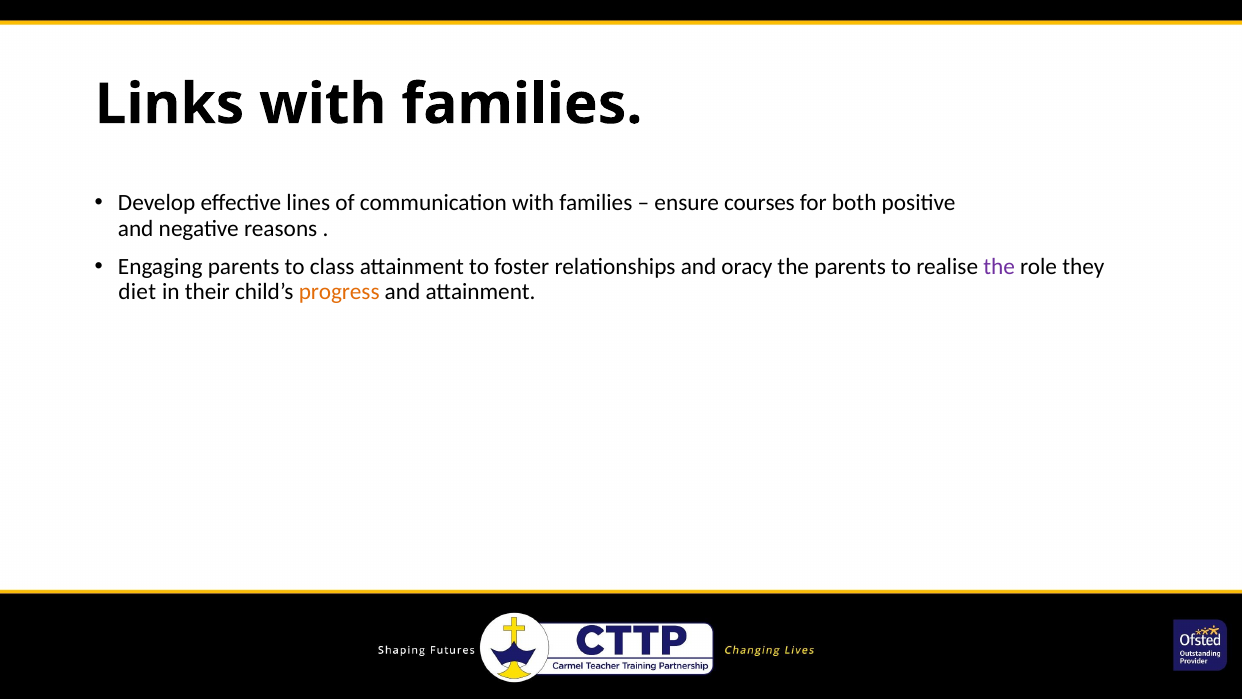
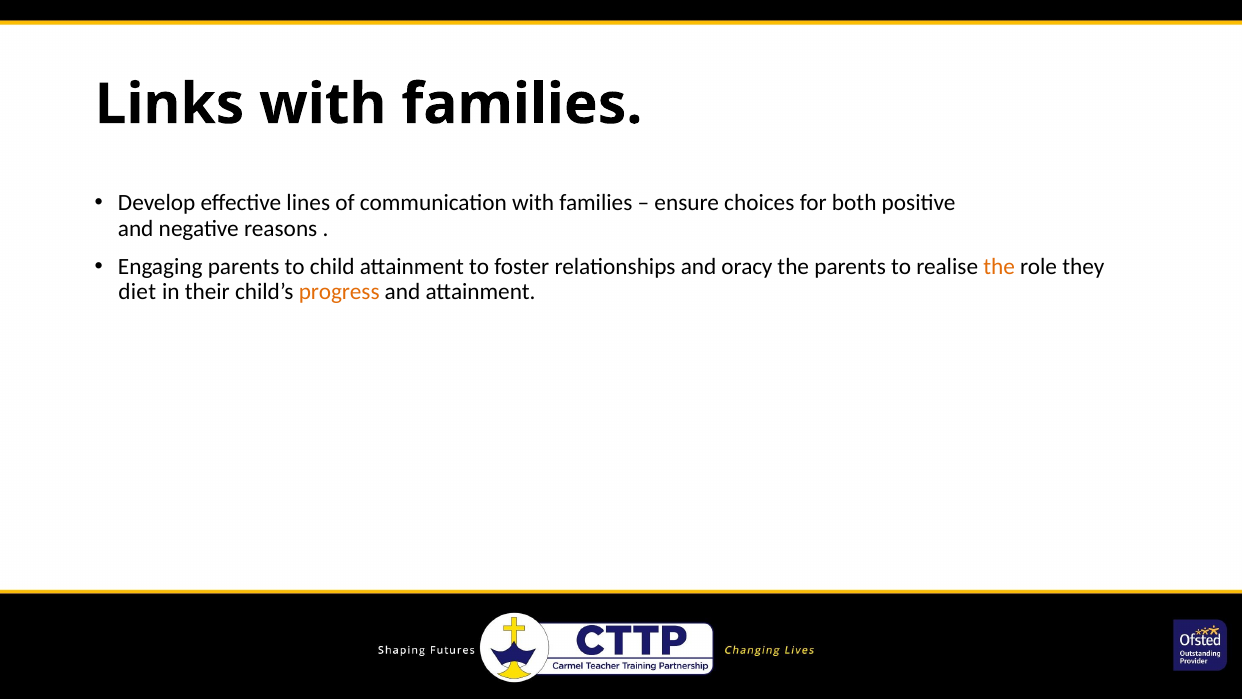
courses: courses -> choices (759, 203)
class: class -> child (332, 266)
the colour: purple -> orange (999, 266)
